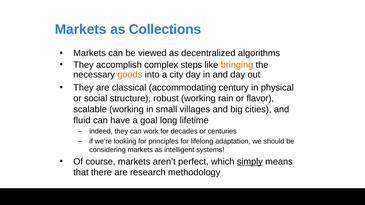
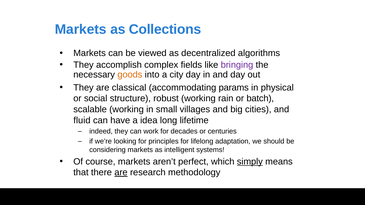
steps: steps -> fields (191, 65)
bringing colour: orange -> purple (237, 65)
century: century -> params (234, 88)
flavor: flavor -> batch (260, 99)
goal: goal -> idea (149, 121)
are underline: none -> present (121, 173)
